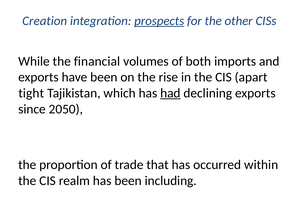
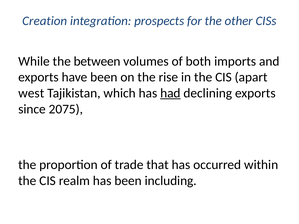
prospects underline: present -> none (159, 21)
financial: financial -> between (97, 61)
tight: tight -> west (31, 93)
2050: 2050 -> 2075 (66, 109)
